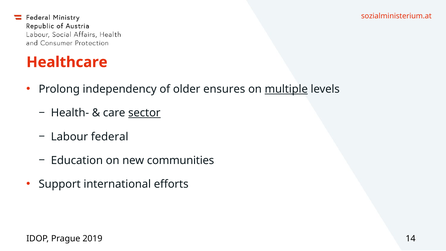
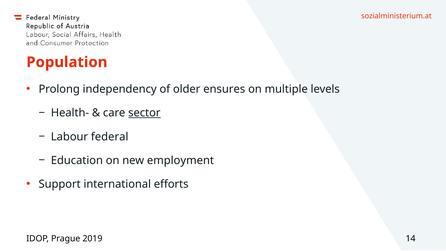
Healthcare: Healthcare -> Population (67, 62)
multiple underline: present -> none (286, 89)
communities: communities -> employment (180, 160)
